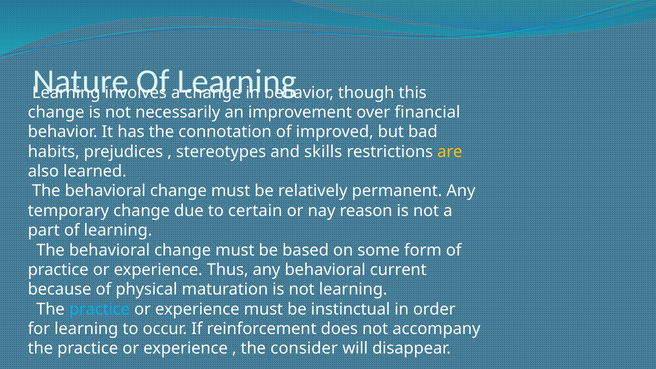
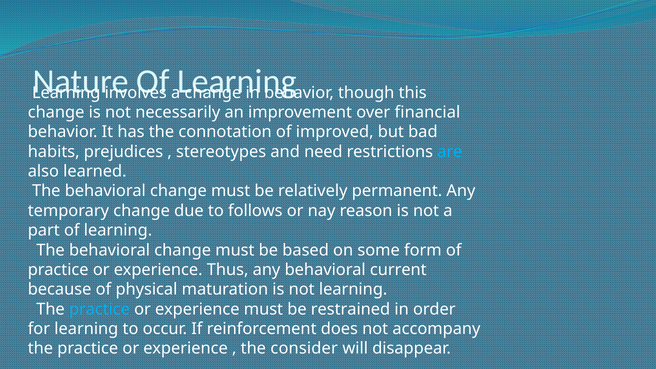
skills: skills -> need (323, 152)
are colour: yellow -> light blue (450, 152)
certain: certain -> follows (255, 211)
instinctual: instinctual -> restrained (351, 309)
